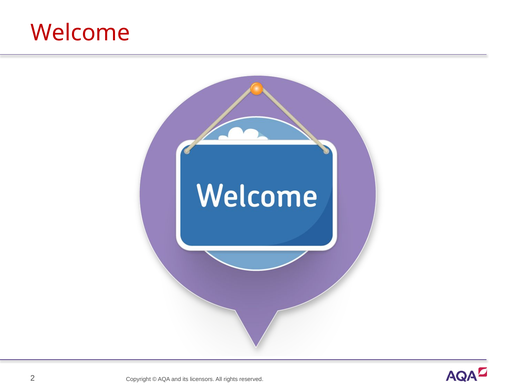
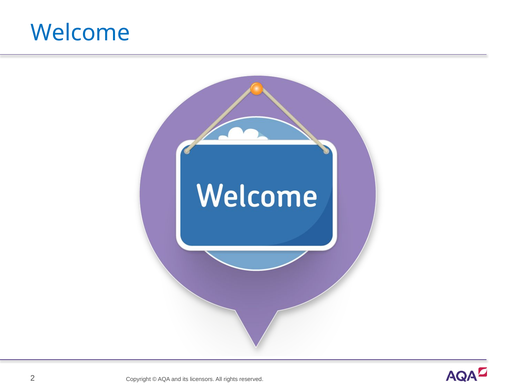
Welcome colour: red -> blue (80, 33)
